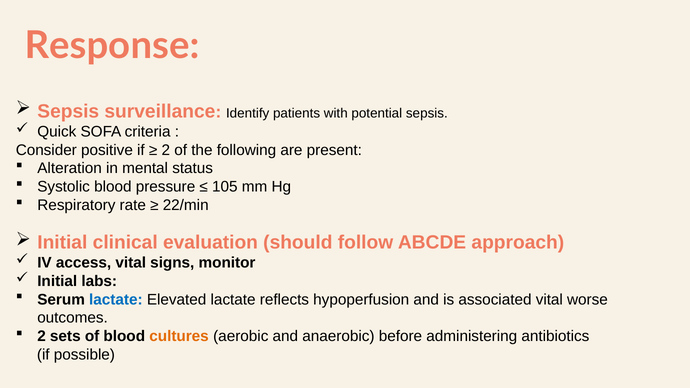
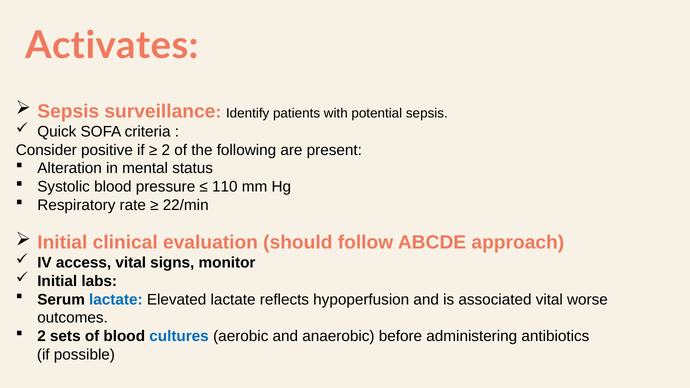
Response: Response -> Activates (112, 46)
105: 105 -> 110 (225, 187)
cultures colour: orange -> blue (179, 336)
